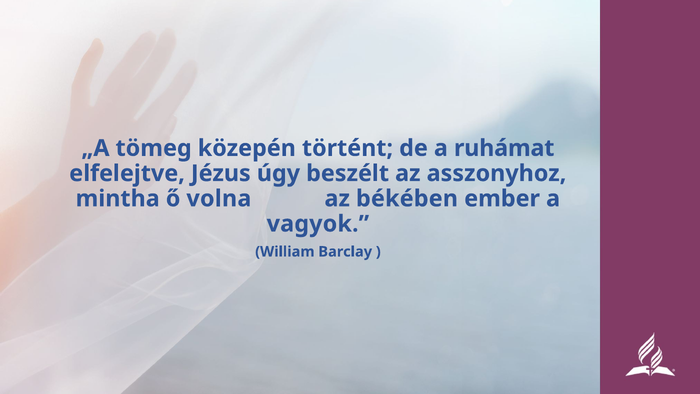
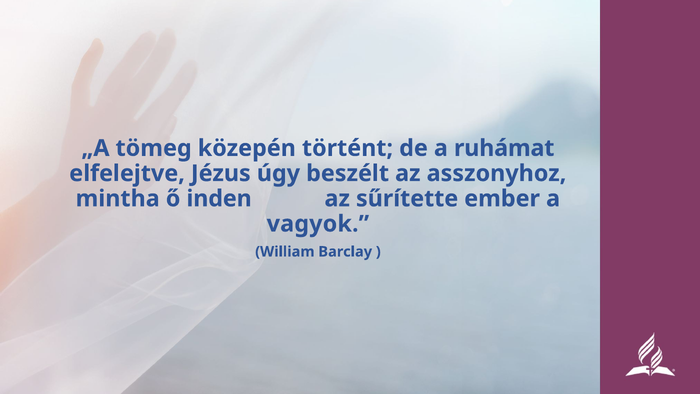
volna: volna -> inden (219, 199)
békében: békében -> sűrítette (407, 199)
